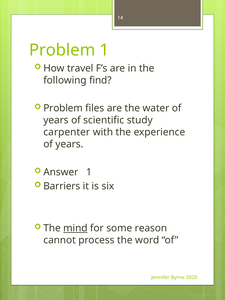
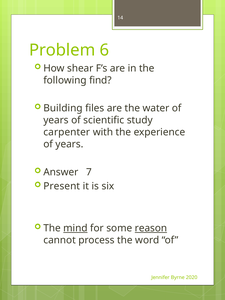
Problem 1: 1 -> 6 (104, 50)
travel: travel -> shear (80, 68)
Problem: Problem -> Building (63, 108)
Answer 1: 1 -> 7 (89, 172)
Barriers: Barriers -> Present (62, 186)
reason underline: none -> present (151, 228)
